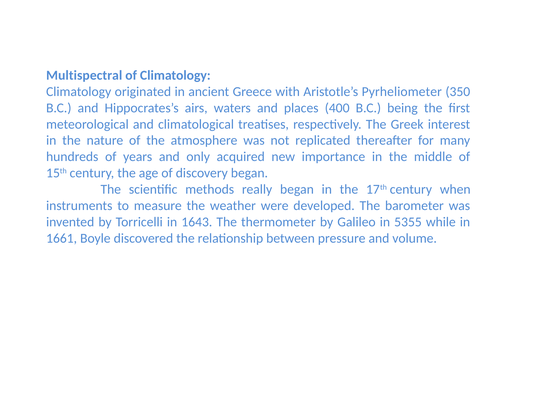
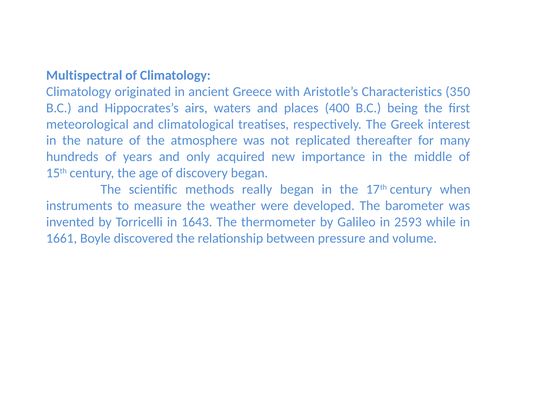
Pyrheliometer: Pyrheliometer -> Characteristics (402, 92)
5355: 5355 -> 2593 (408, 222)
